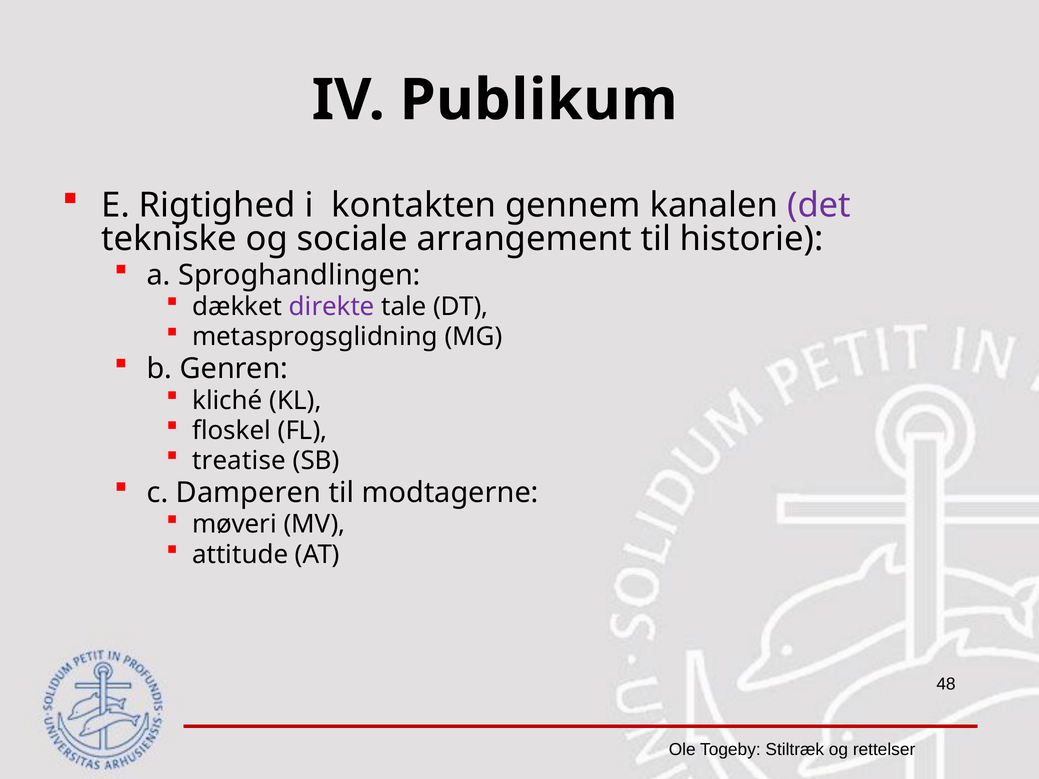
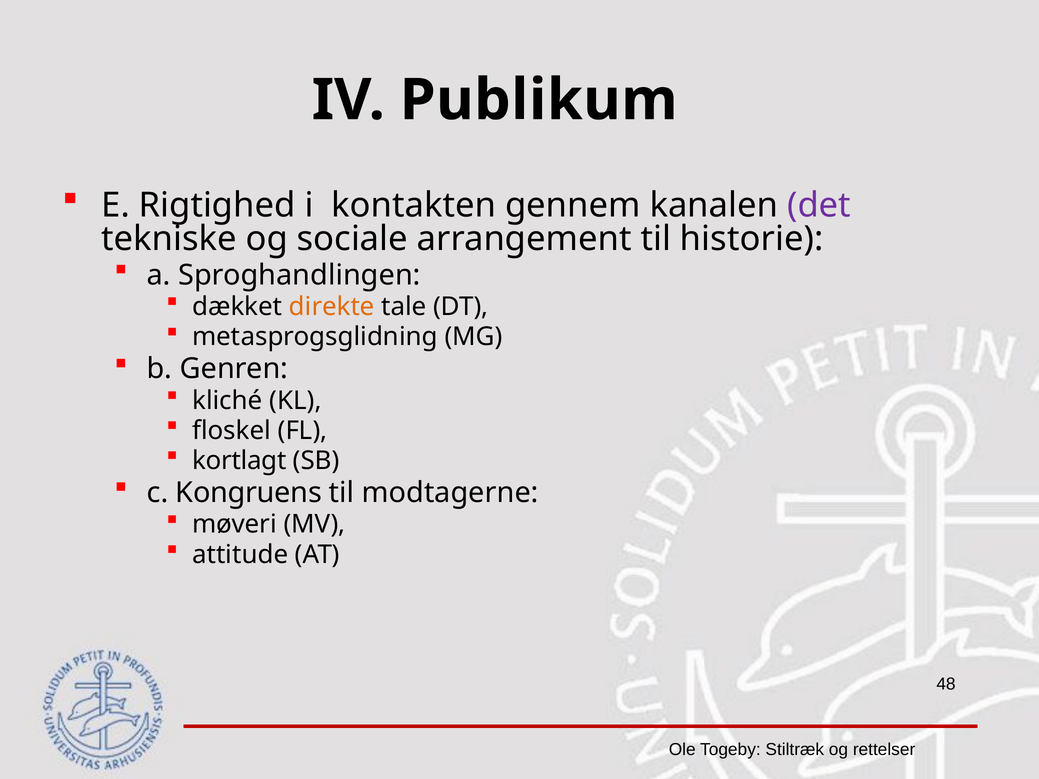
direkte colour: purple -> orange (332, 307)
treatise: treatise -> kortlagt (239, 461)
Damperen: Damperen -> Kongruens (249, 493)
